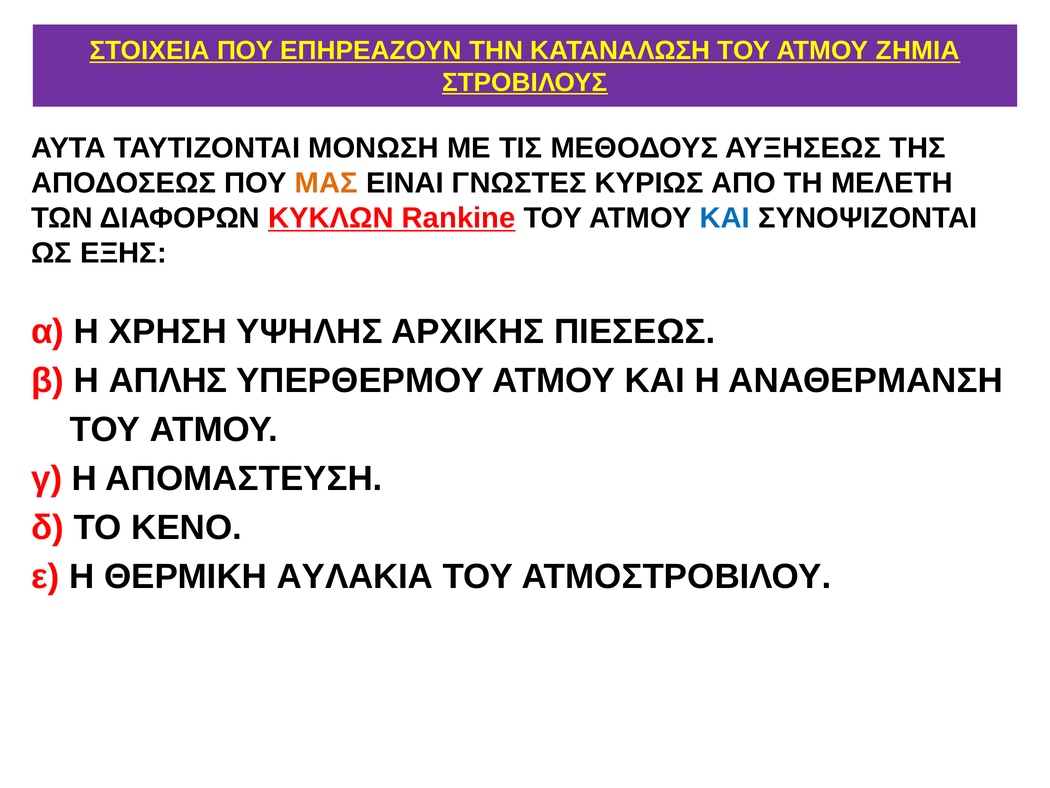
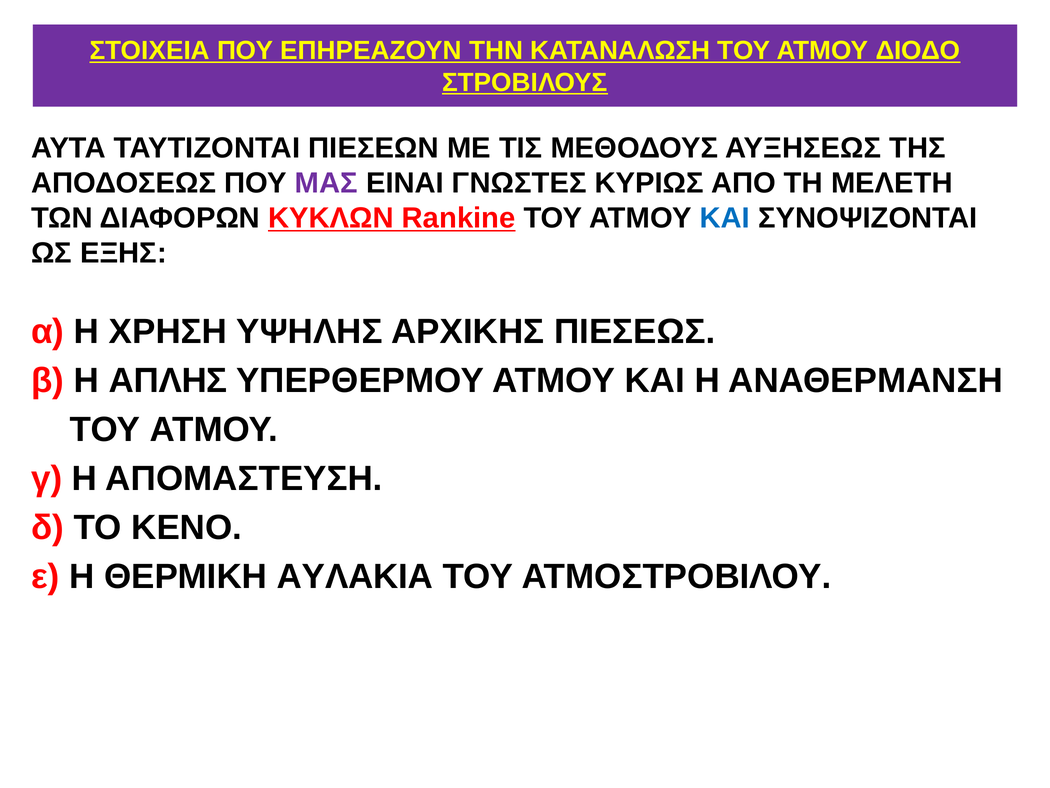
ΖΗΜΙΑ: ΖΗΜΙΑ -> ΔΙΟΔΟ (918, 51)
ΜΟΝΩΣΗ: ΜΟΝΩΣΗ -> ΠΙΕΣΕΩΝ (373, 148)
ΜΑΣ colour: orange -> purple (326, 183)
